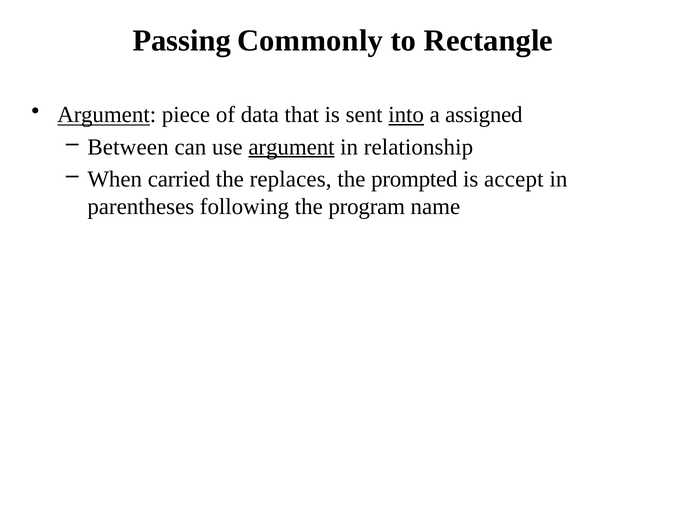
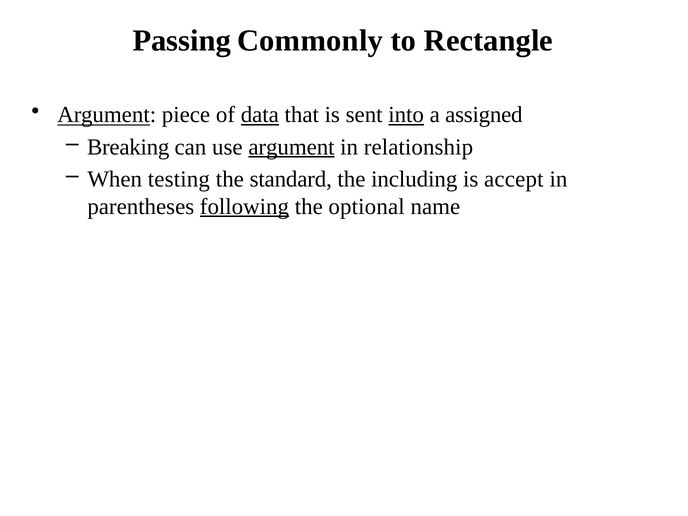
data underline: none -> present (260, 115)
Between: Between -> Breaking (128, 147)
carried: carried -> testing (179, 179)
replaces: replaces -> standard (291, 179)
prompted: prompted -> including (414, 179)
following underline: none -> present (244, 207)
program: program -> optional (367, 207)
